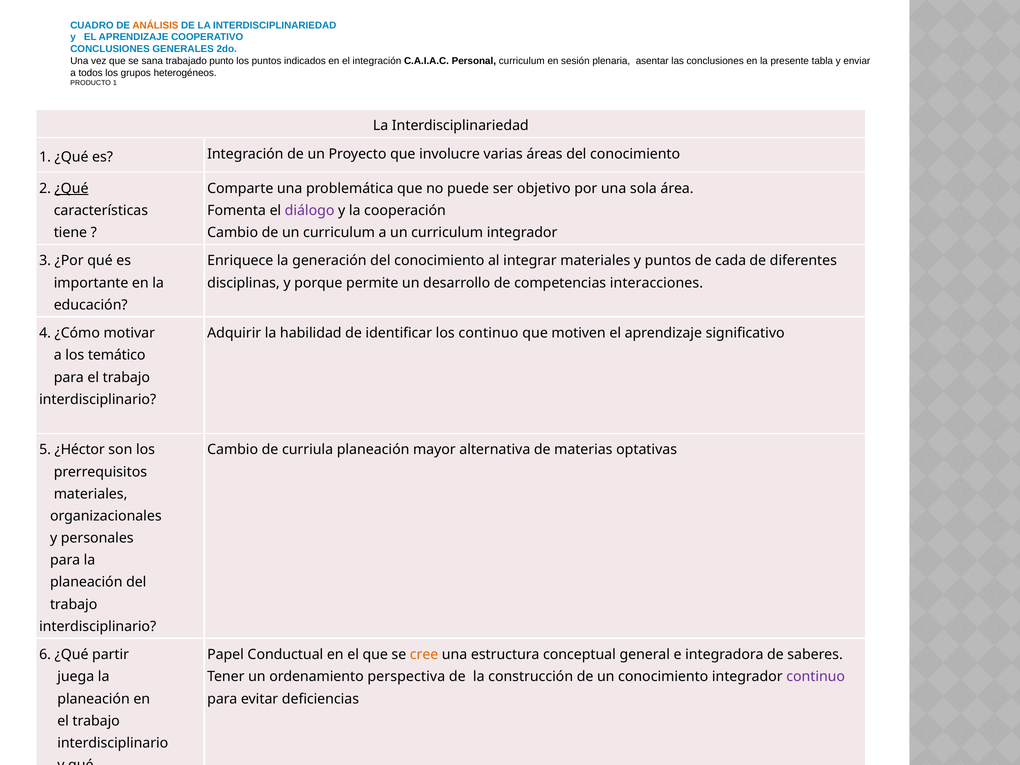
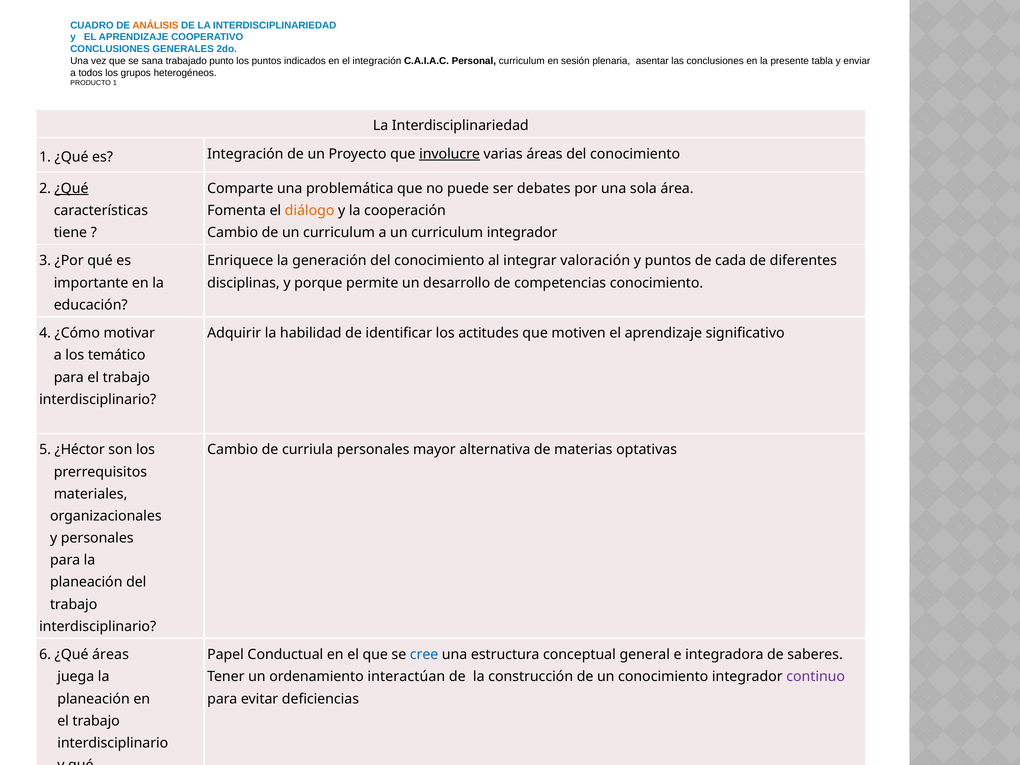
involucre underline: none -> present (450, 154)
objetivo: objetivo -> debates (544, 188)
diálogo colour: purple -> orange (310, 210)
integrar materiales: materiales -> valoración (595, 261)
competencias interacciones: interacciones -> conocimiento (657, 283)
los continuo: continuo -> actitudes (489, 333)
curriula planeación: planeación -> personales (373, 450)
¿Qué partir: partir -> áreas (111, 655)
cree colour: orange -> blue (424, 655)
perspectiva: perspectiva -> interactúan (406, 677)
